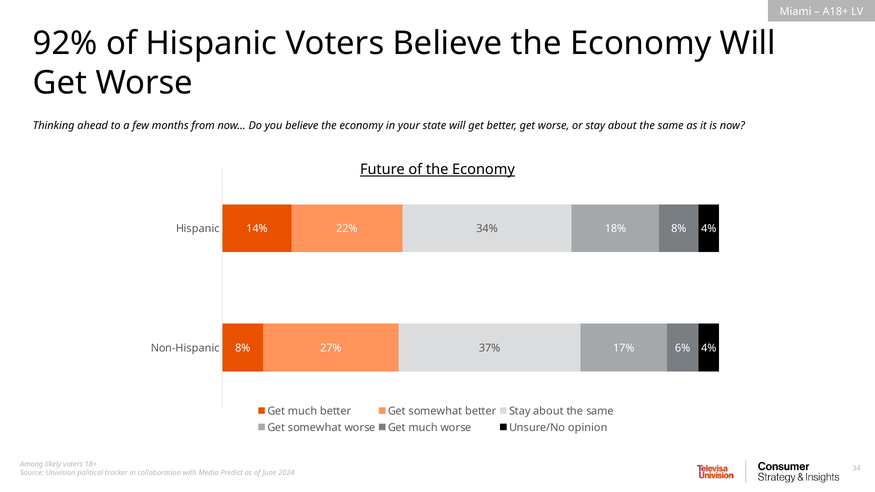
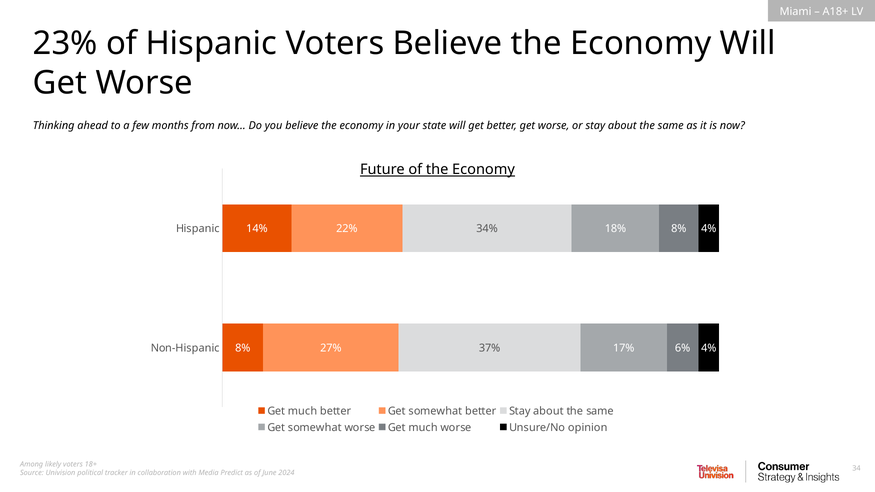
92%: 92% -> 23% (65, 43)
